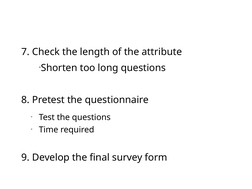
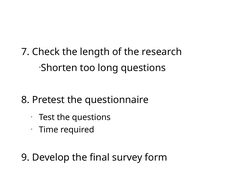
attribute: attribute -> research (162, 52)
